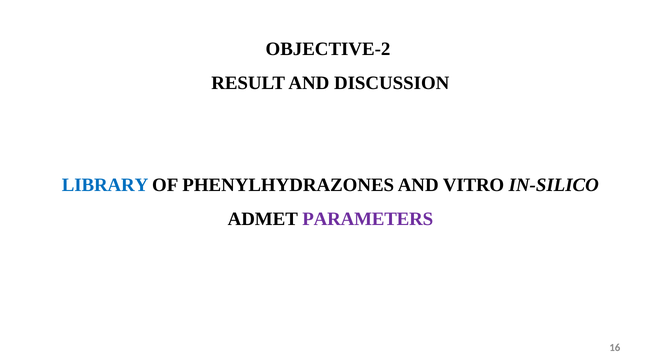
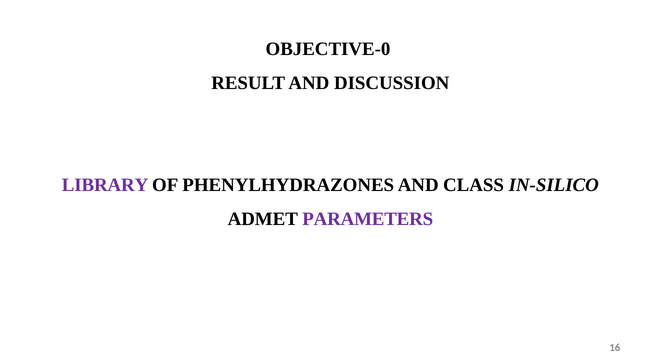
OBJECTIVE-2: OBJECTIVE-2 -> OBJECTIVE-0 (328, 49)
LIBRARY colour: blue -> purple (105, 185)
VITRO: VITRO -> CLASS (473, 185)
